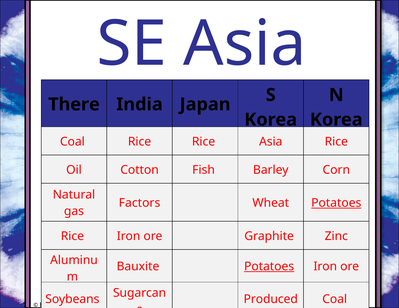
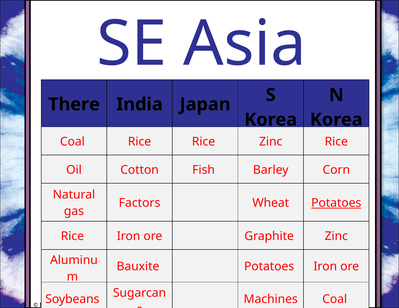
Rice Asia: Asia -> Zinc (271, 142)
Potatoes underline: present -> none (269, 267)
Produced: Produced -> Machines (271, 299)
